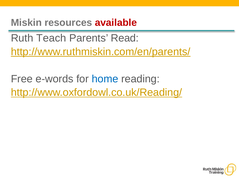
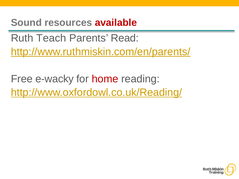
Miskin: Miskin -> Sound (26, 23)
e-words: e-words -> e-wacky (55, 79)
home colour: blue -> red (105, 79)
